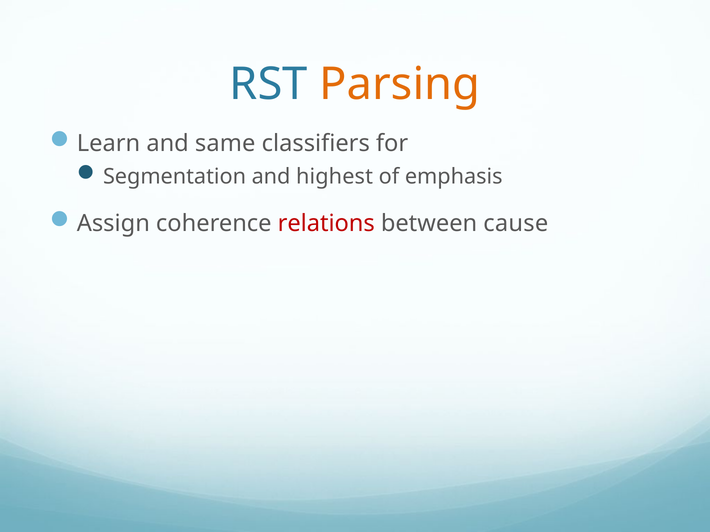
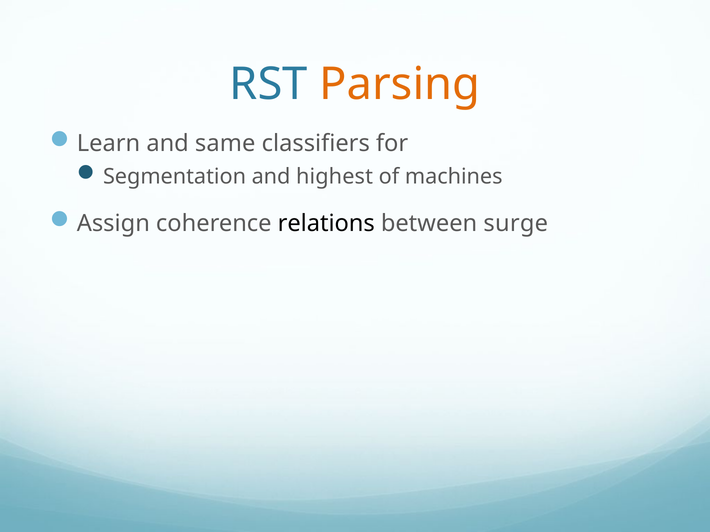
emphasis: emphasis -> machines (454, 177)
relations colour: red -> black (326, 224)
cause: cause -> surge (516, 224)
